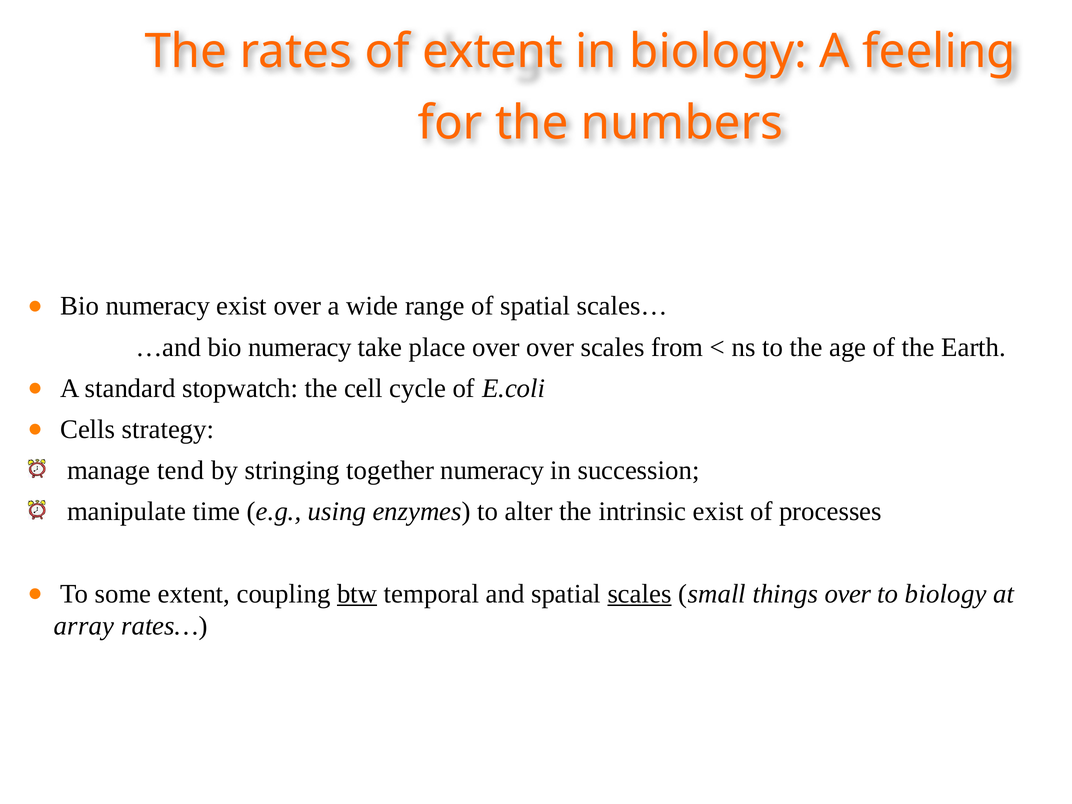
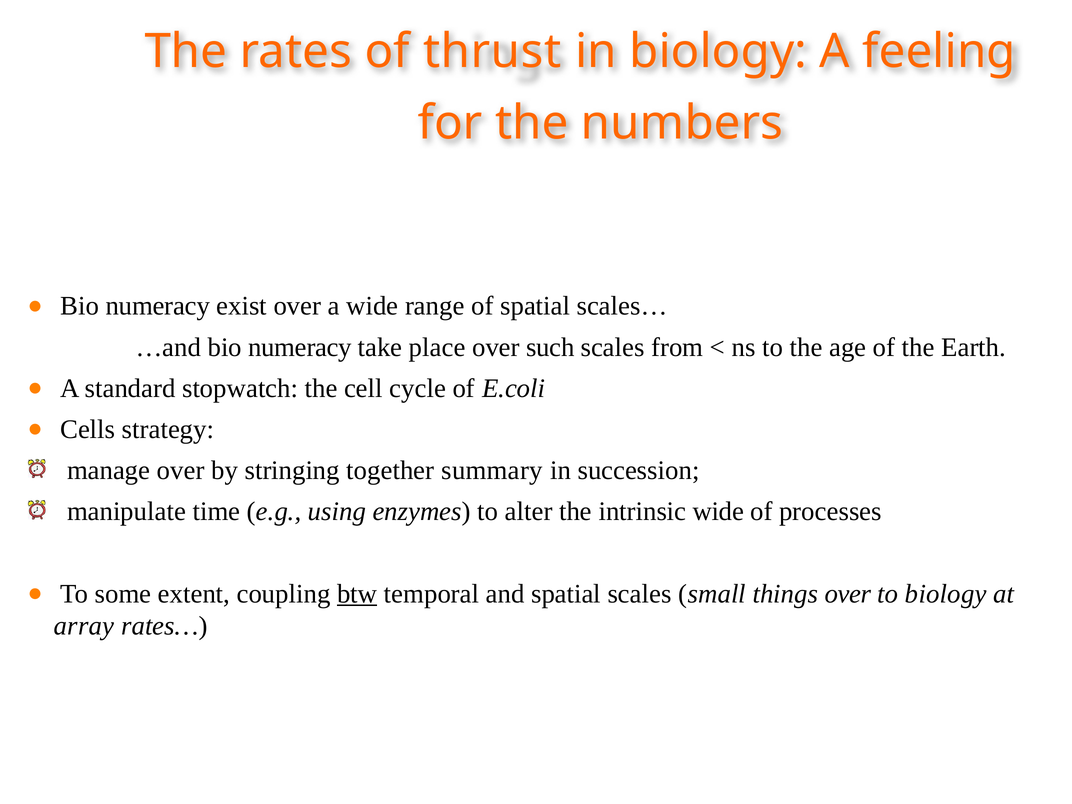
of extent: extent -> thrust (492, 51)
over over: over -> such (550, 347)
manage tend: tend -> over (181, 471)
together numeracy: numeracy -> summary (492, 471)
intrinsic exist: exist -> wide (718, 512)
scales underline: present -> none (639, 594)
